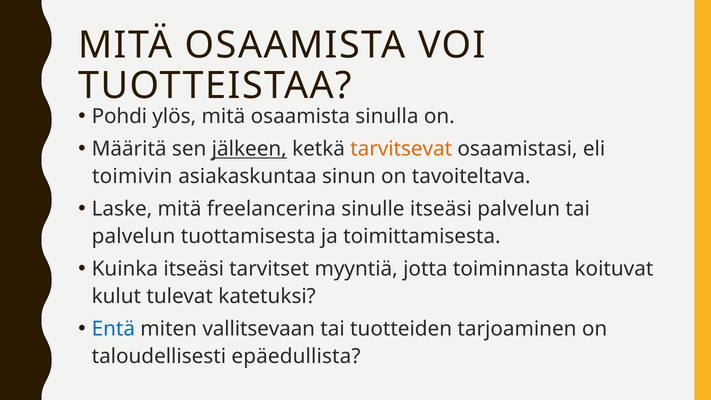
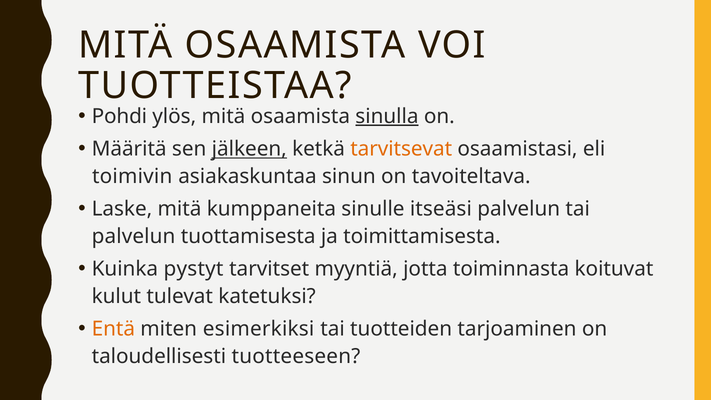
sinulla underline: none -> present (387, 116)
freelancerina: freelancerina -> kumppaneita (271, 209)
Kuinka itseäsi: itseäsi -> pystyt (194, 269)
Entä colour: blue -> orange (113, 329)
vallitsevaan: vallitsevaan -> esimerkiksi (259, 329)
epäedullista: epäedullista -> tuotteeseen (296, 356)
